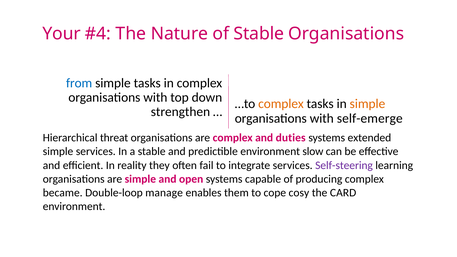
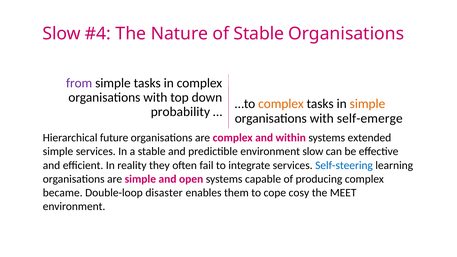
Your: Your -> Slow (62, 34)
from colour: blue -> purple (79, 83)
strengthen: strengthen -> probability (180, 112)
threat: threat -> future (114, 138)
duties: duties -> within (291, 138)
Self-steering colour: purple -> blue (344, 165)
manage: manage -> disaster (164, 193)
CARD: CARD -> MEET (343, 193)
